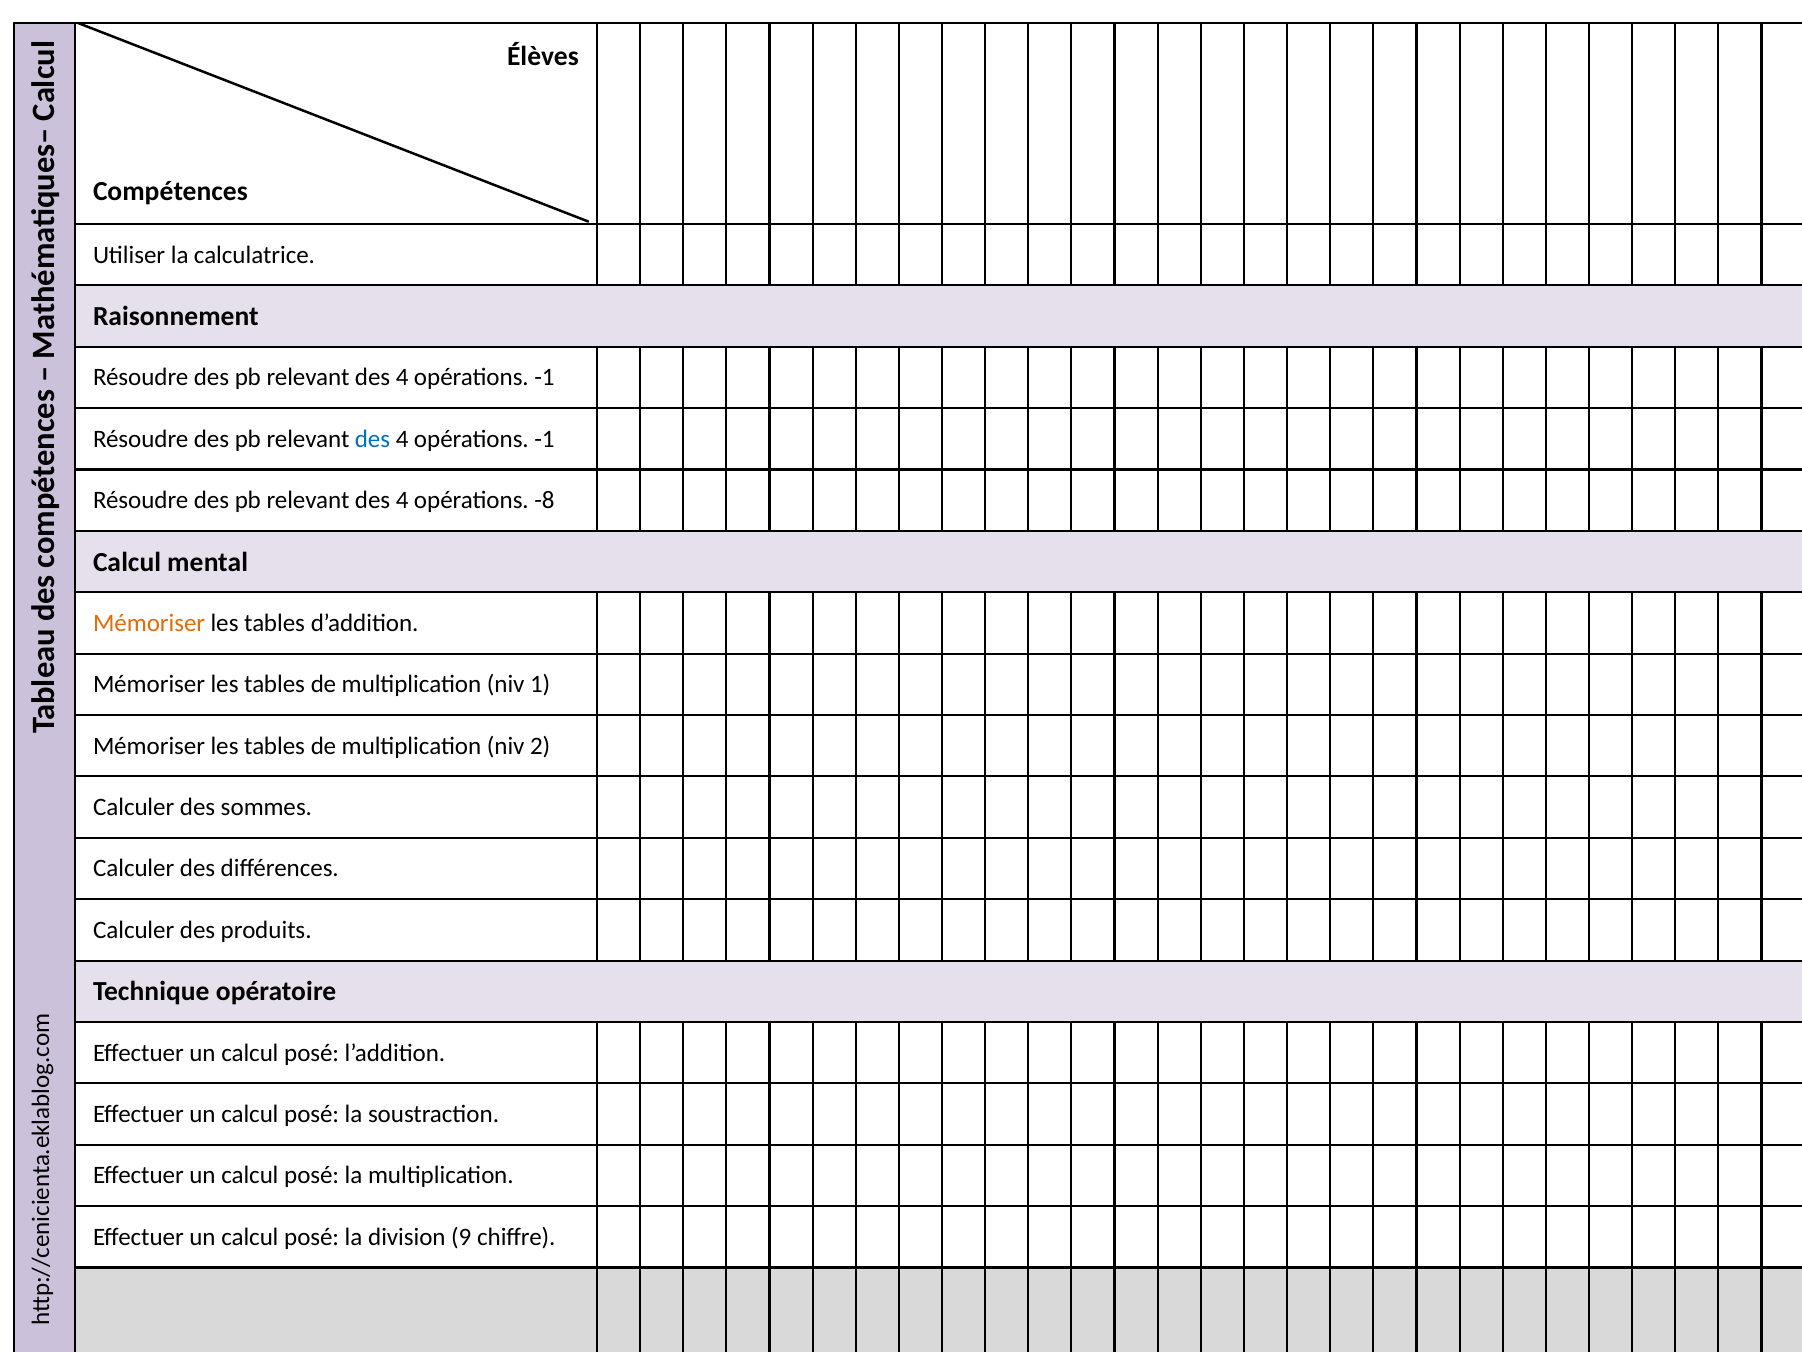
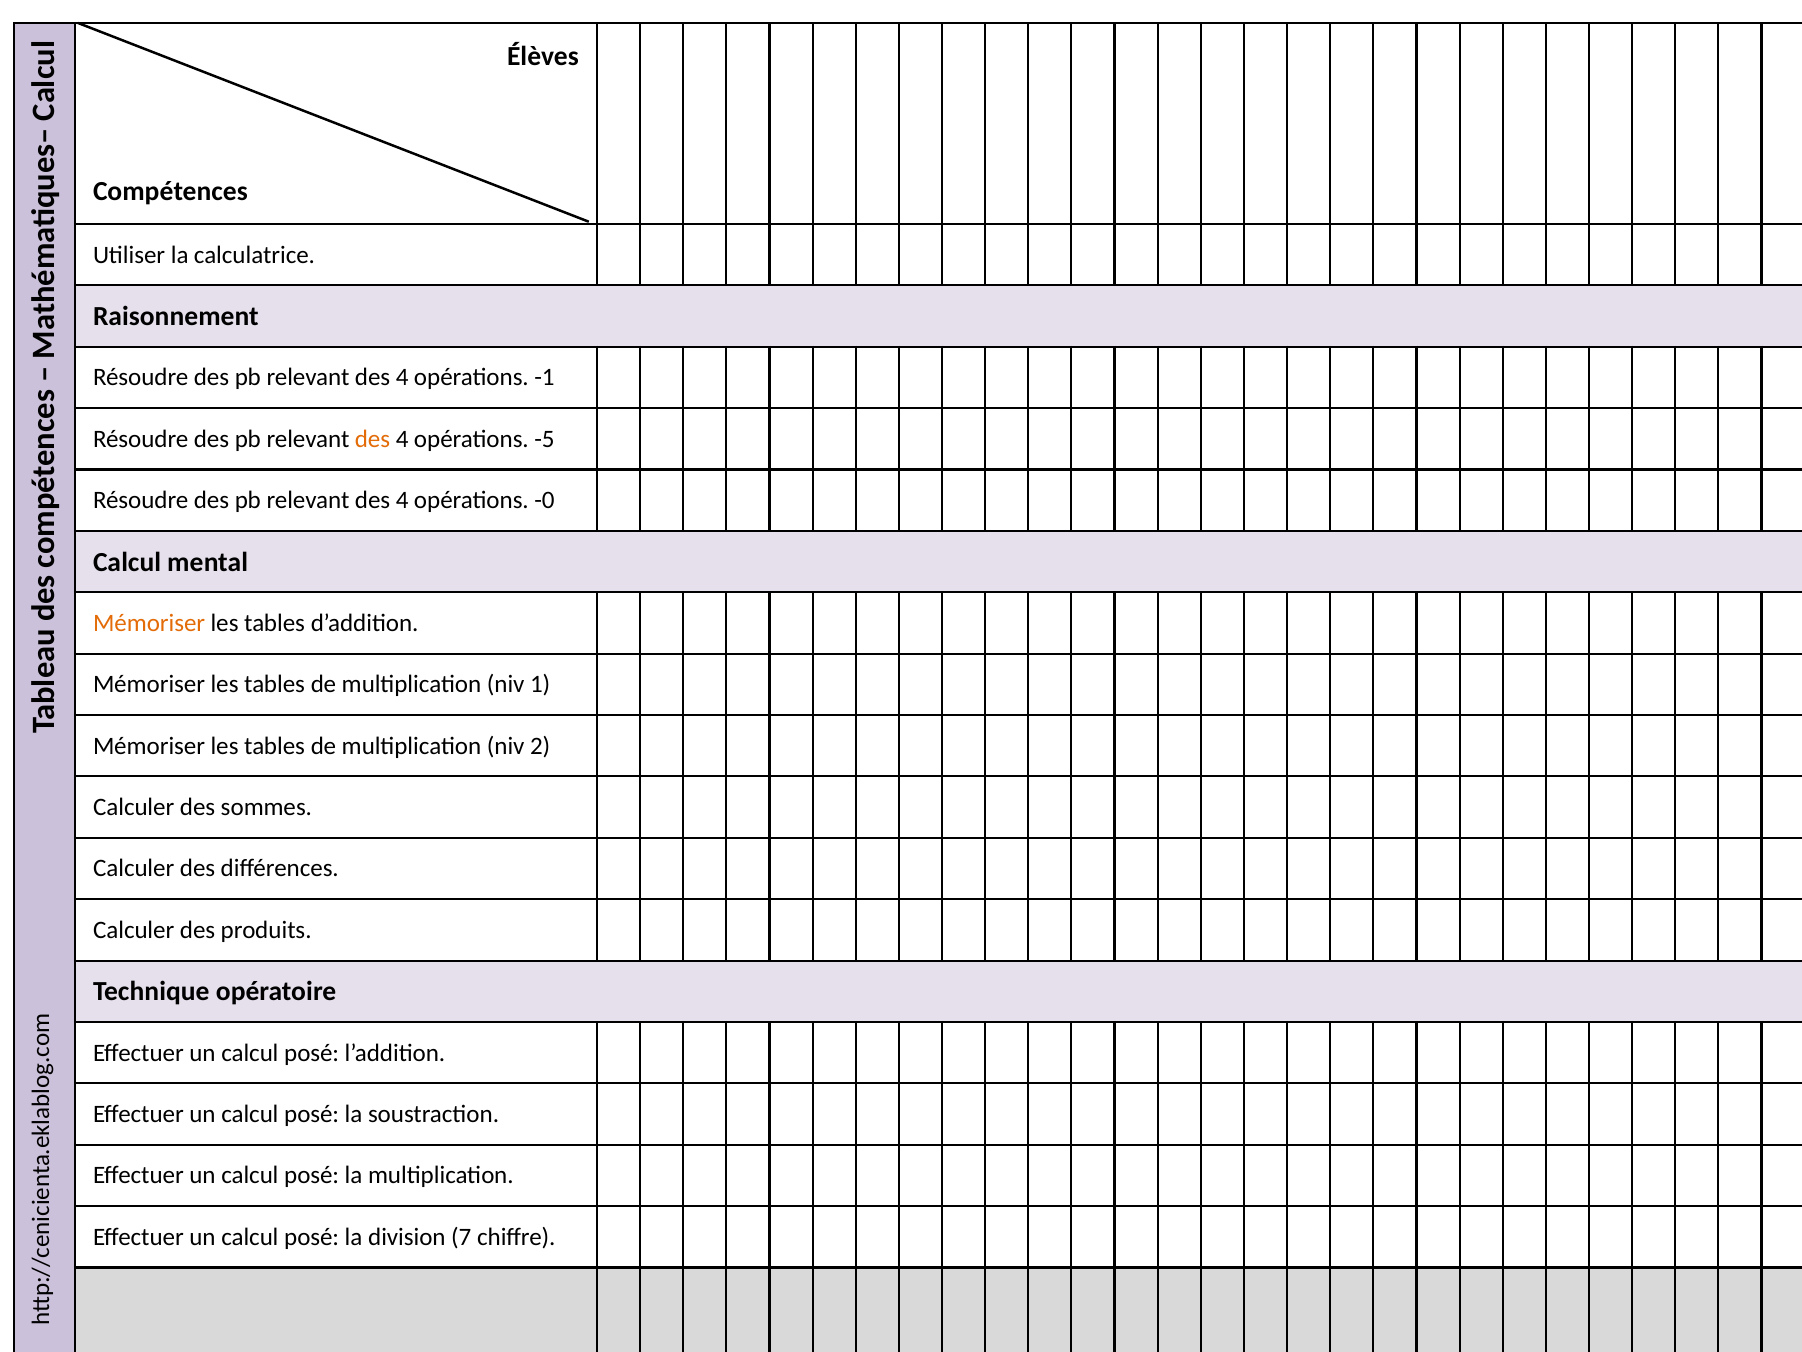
des colour: blue -> orange (373, 439)
-1: -1 -> -5 (545, 439)
-8: -8 -> -0 (545, 500)
9: 9 -> 7 (461, 1237)
